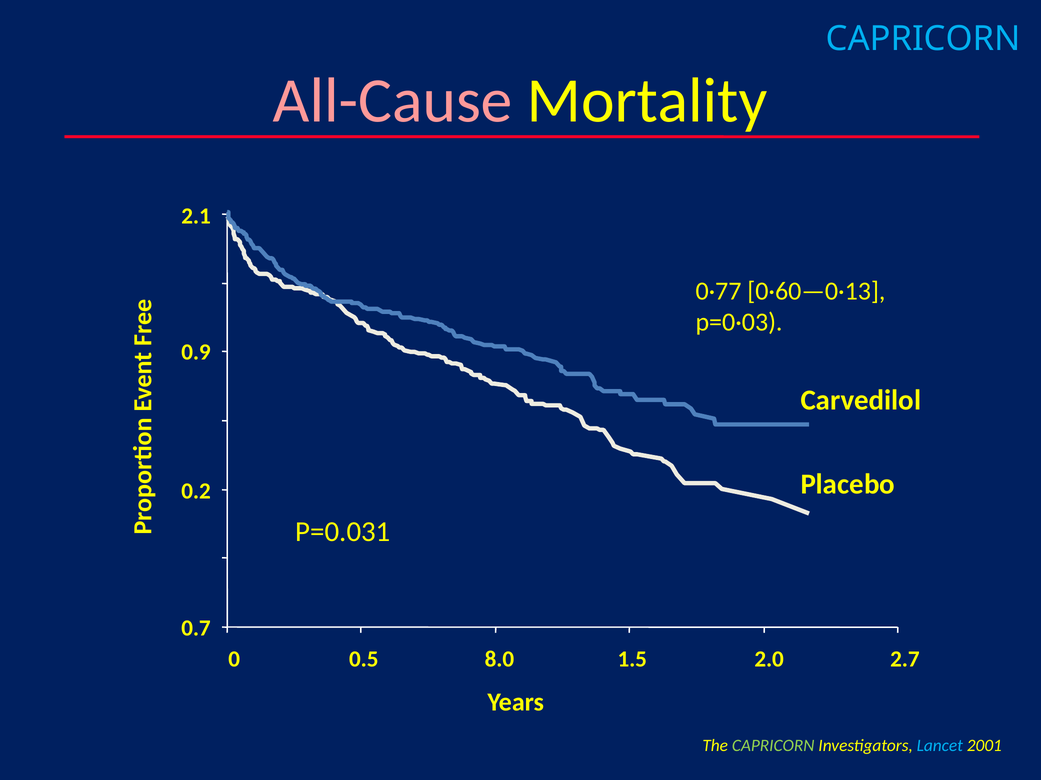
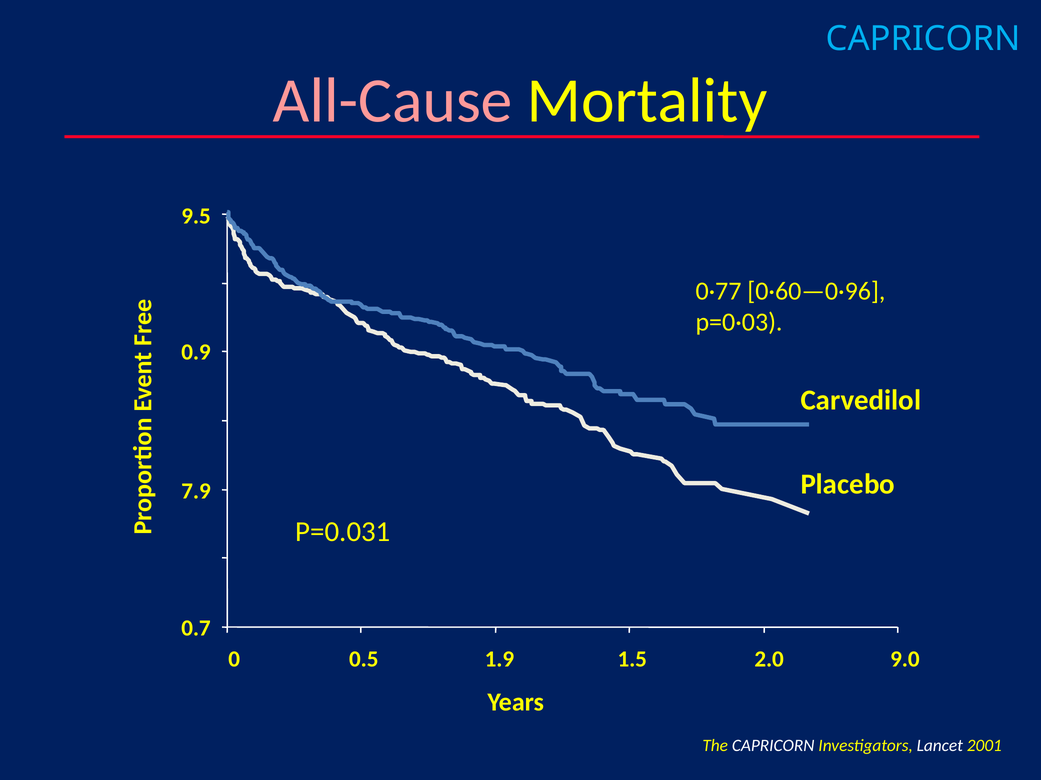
2.1: 2.1 -> 9.5 (196, 216)
0·60—0·13: 0·60—0·13 -> 0·60—0·96 (816, 291)
0.2: 0.2 -> 7.9 (196, 492)
8.0: 8.0 -> 1.9 (499, 660)
2.7: 2.7 -> 9.0 (905, 660)
CAPRICORN colour: light green -> white (773, 746)
Lancet colour: light blue -> white (940, 746)
